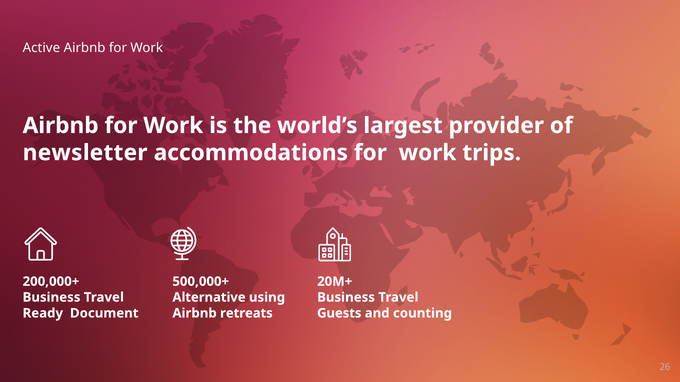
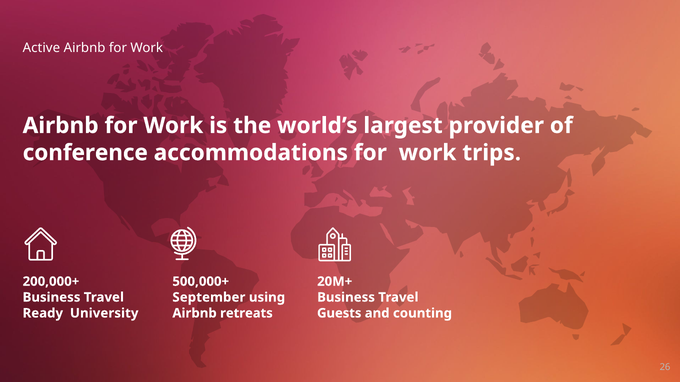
newsletter: newsletter -> conference (85, 153)
Alternative: Alternative -> September (209, 298)
Document: Document -> University (104, 314)
